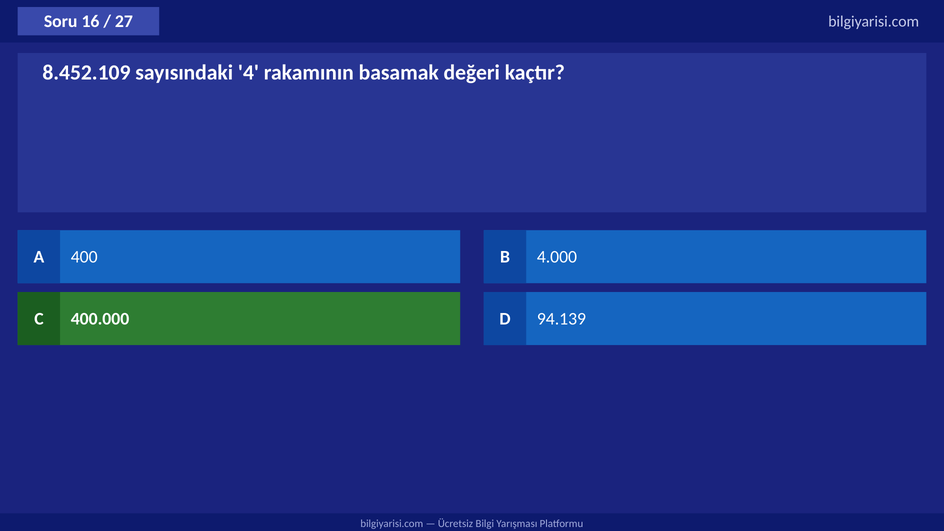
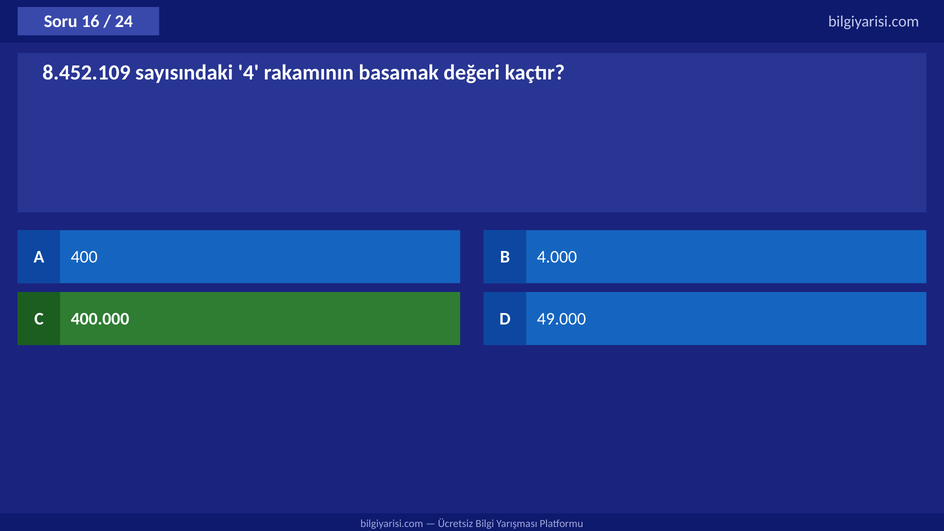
27: 27 -> 24 (124, 22)
94.139: 94.139 -> 49.000 (561, 319)
